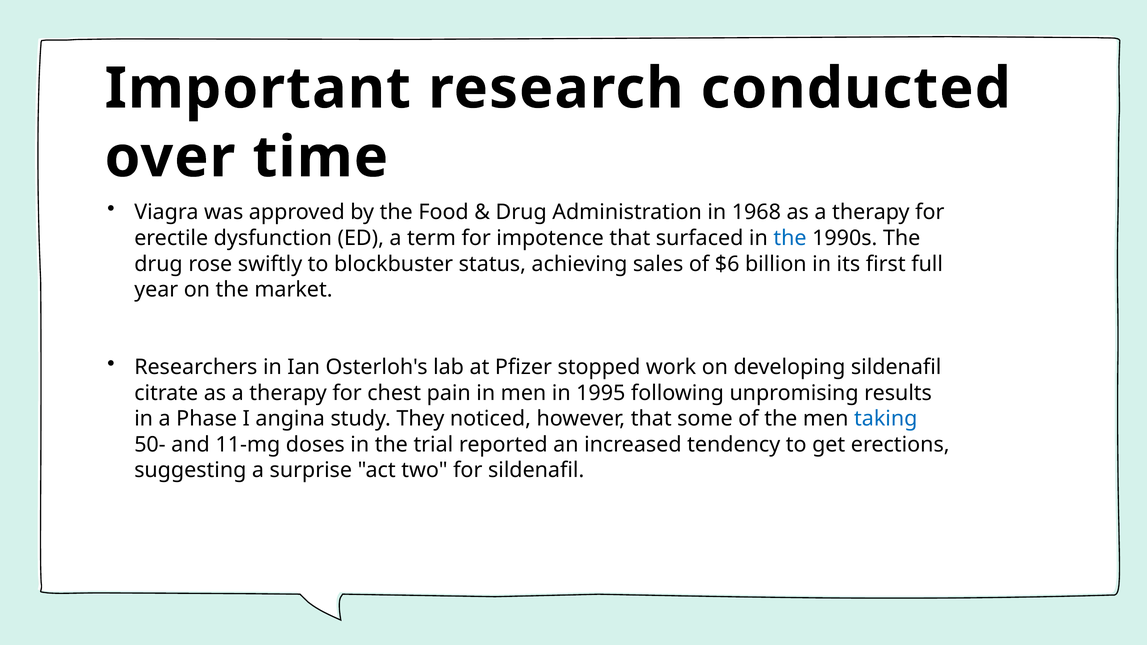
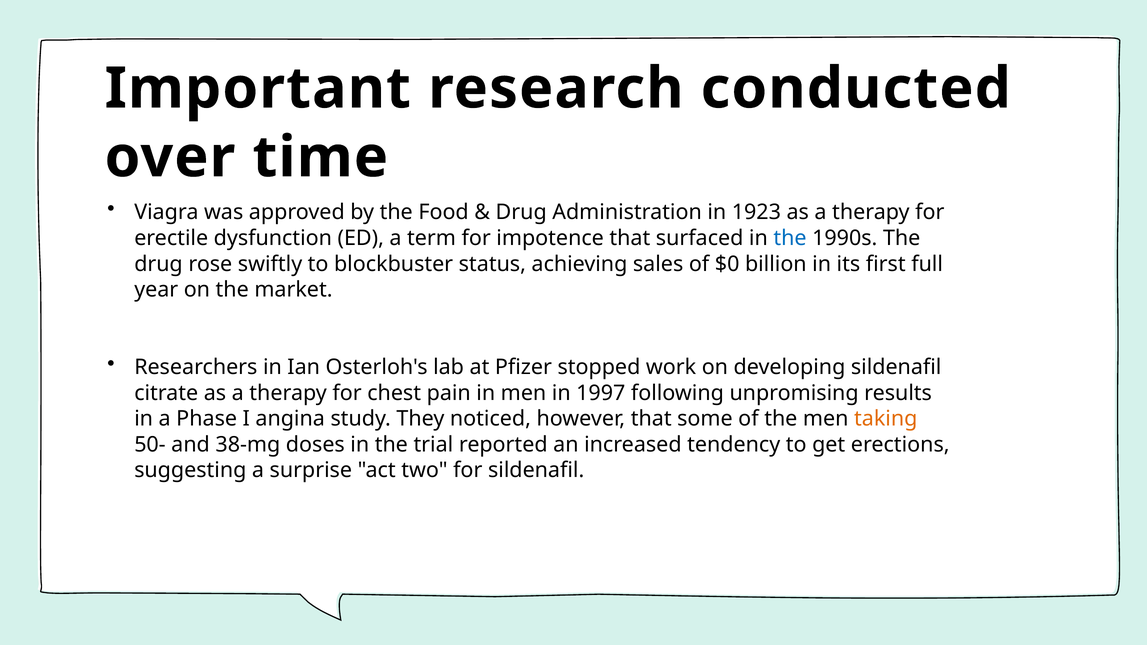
1968: 1968 -> 1923 (756, 212)
$6: $6 -> $0 (727, 264)
1995: 1995 -> 1997 (601, 393)
taking colour: blue -> orange (886, 419)
11-mg: 11-mg -> 38-mg (248, 445)
